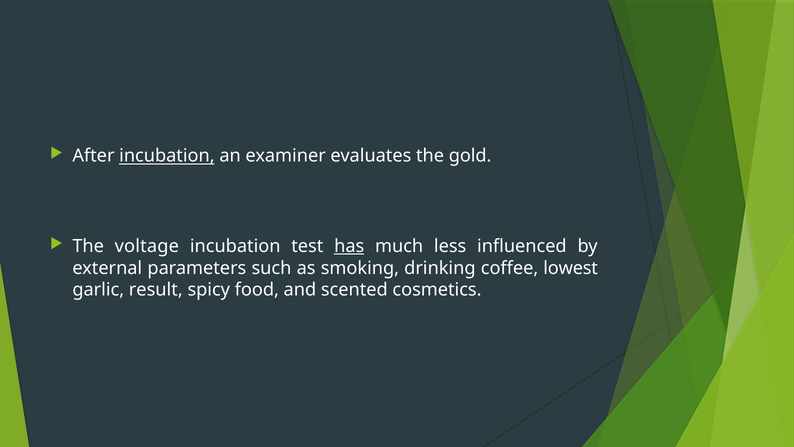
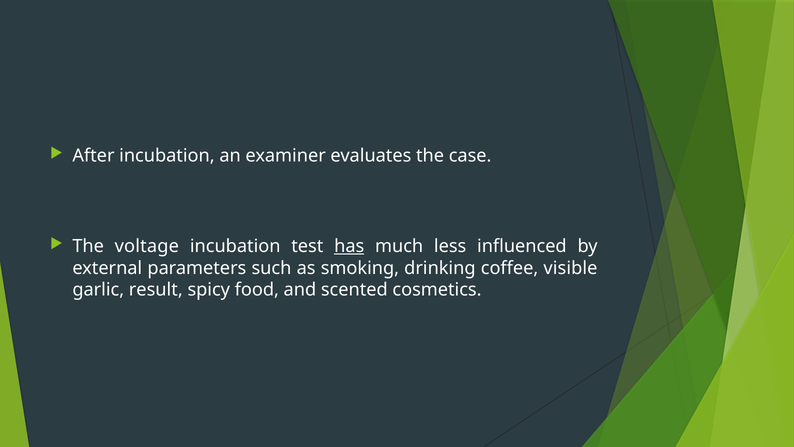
incubation underline: present -> none (167, 156)
gold: gold -> case (470, 156)
lowest: lowest -> visible (570, 268)
